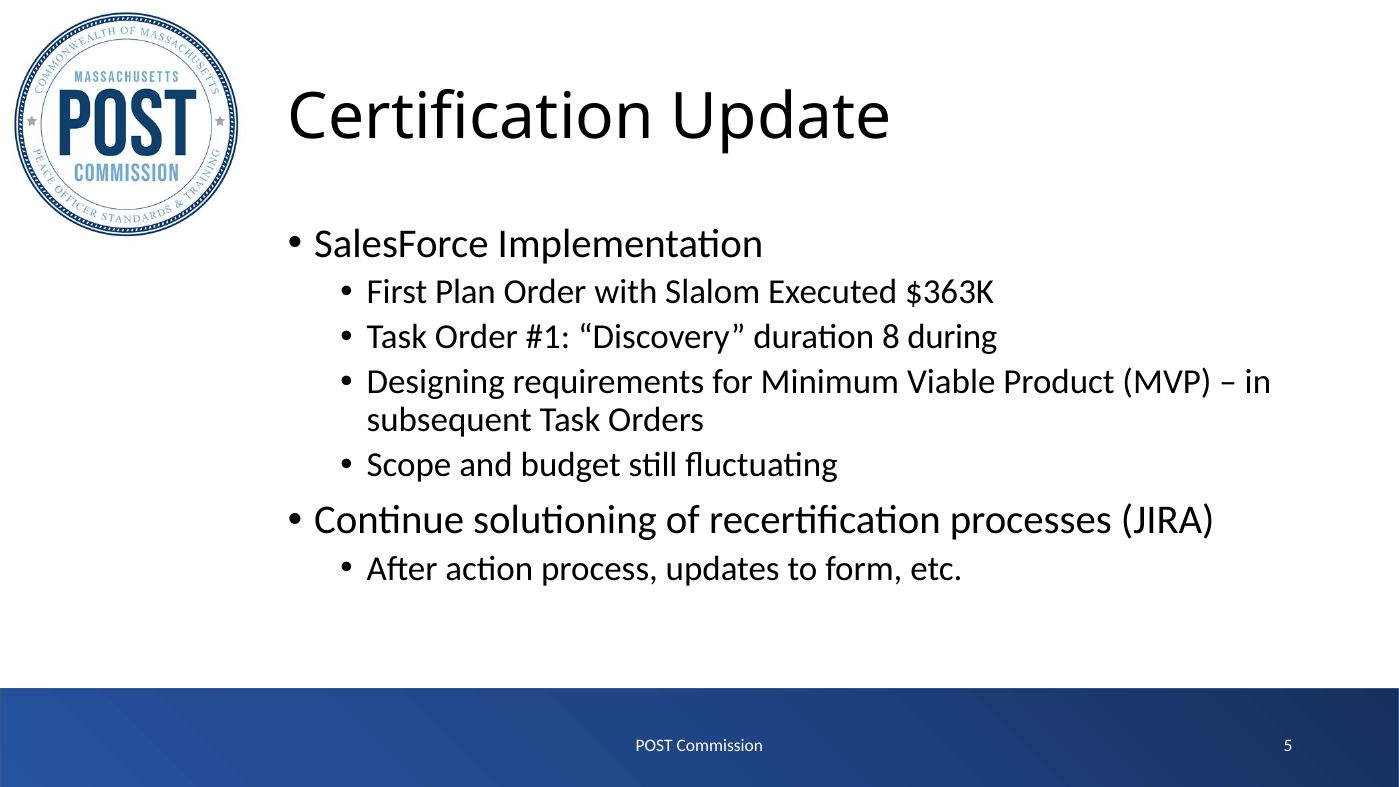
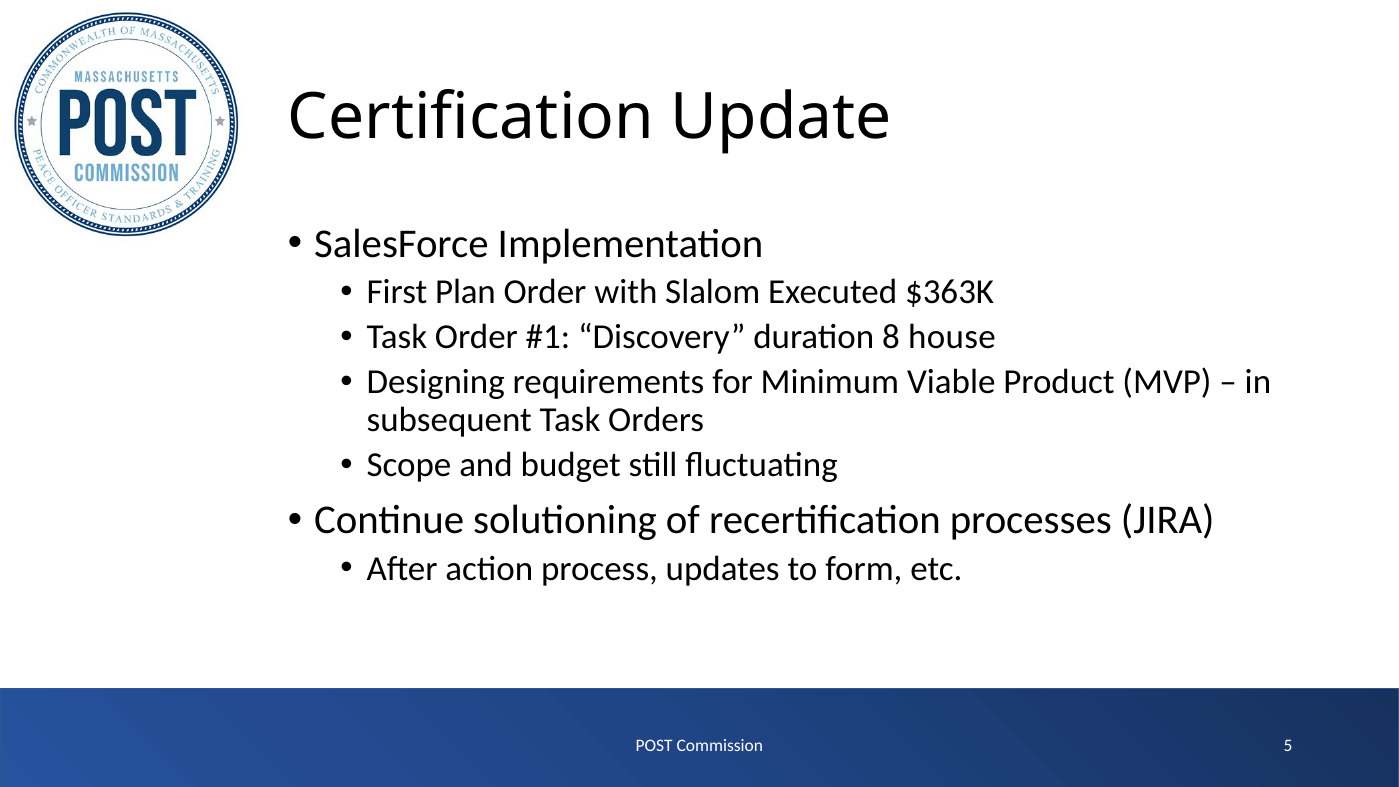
during: during -> house (952, 337)
